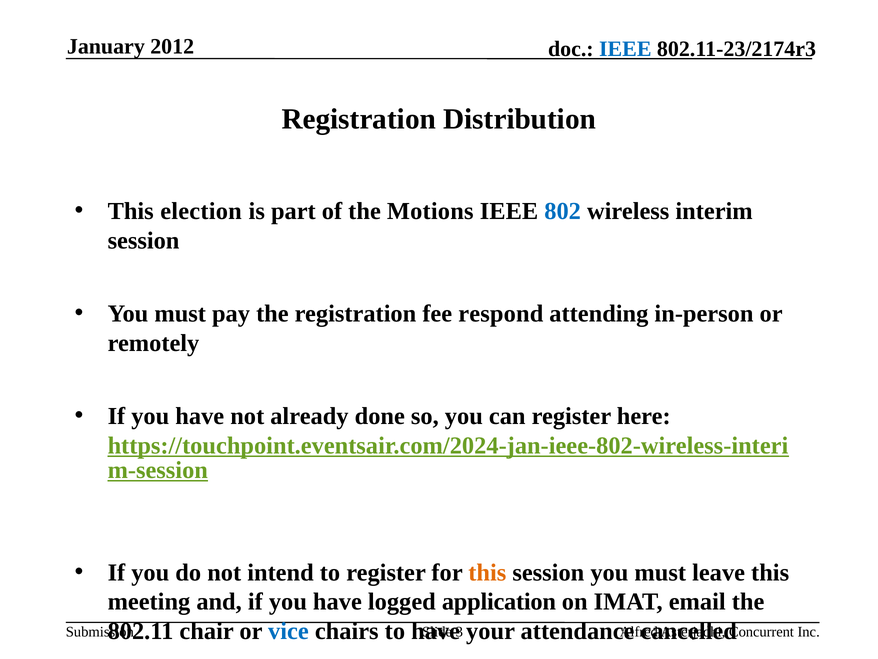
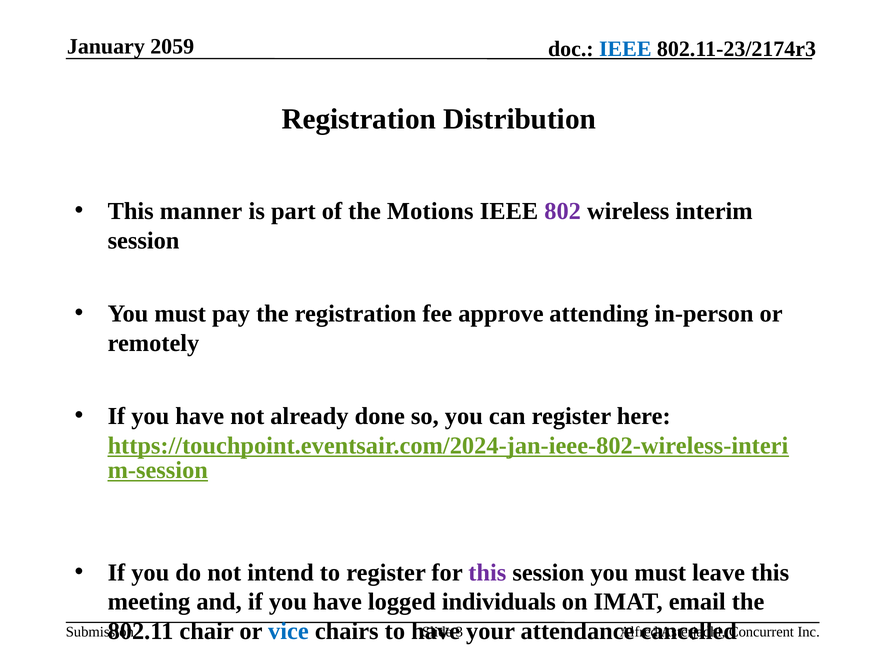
2012: 2012 -> 2059 (172, 47)
election: election -> manner (201, 211)
802 colour: blue -> purple (563, 211)
respond: respond -> approve (501, 313)
this colour: orange -> purple (487, 572)
application: application -> individuals (499, 601)
